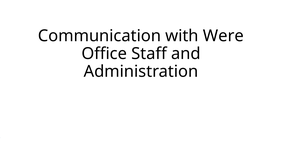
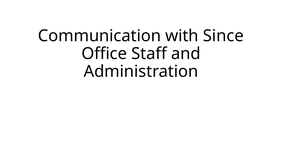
Were: Were -> Since (223, 36)
